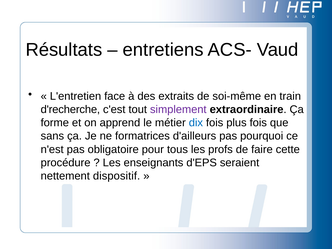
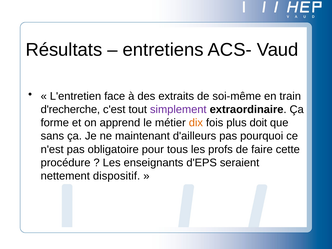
dix colour: blue -> orange (196, 123)
plus fois: fois -> doit (258, 123)
formatrices: formatrices -> maintenant (142, 136)
